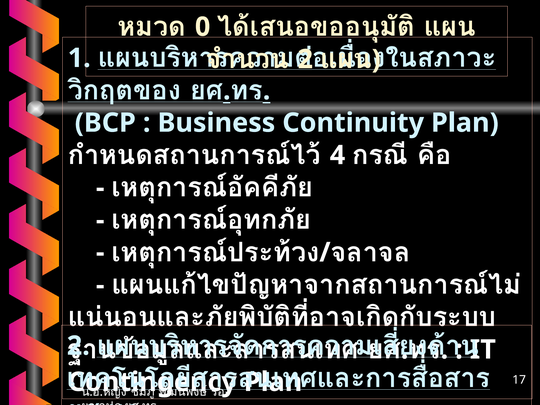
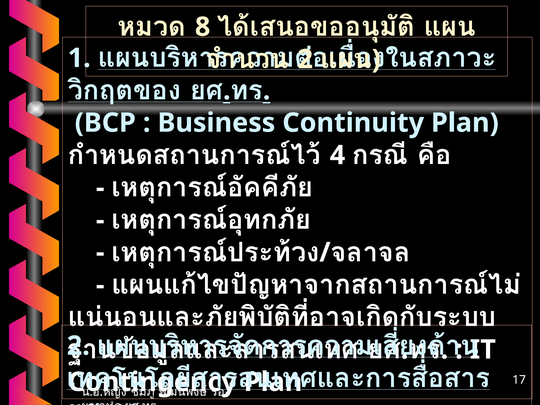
0: 0 -> 8 (203, 27)
